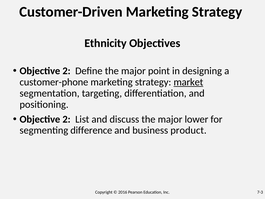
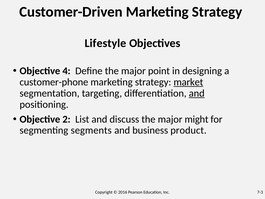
Ethnicity: Ethnicity -> Lifestyle (105, 43)
2: 2 -> 4 (66, 71)
and underline: none -> present (197, 93)
lower: lower -> might (197, 119)
difference: difference -> segments (91, 130)
